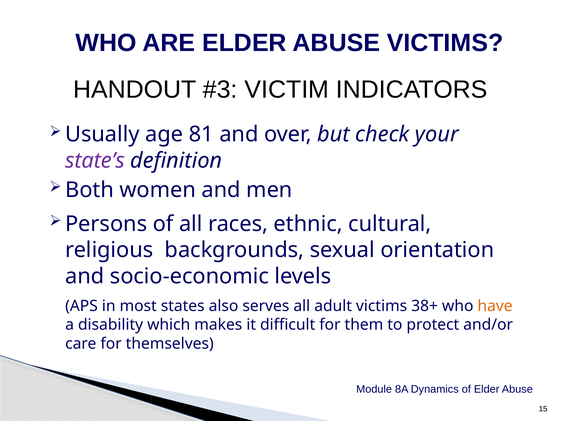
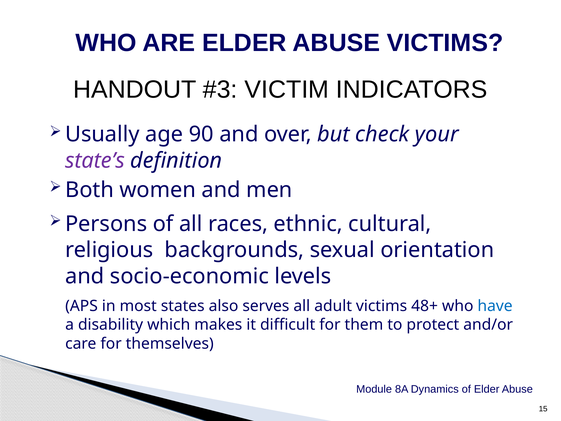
81: 81 -> 90 (201, 134)
38+: 38+ -> 48+ (425, 306)
have colour: orange -> blue (495, 306)
